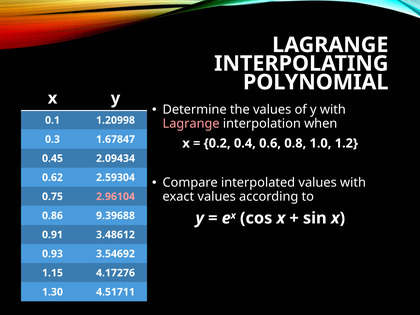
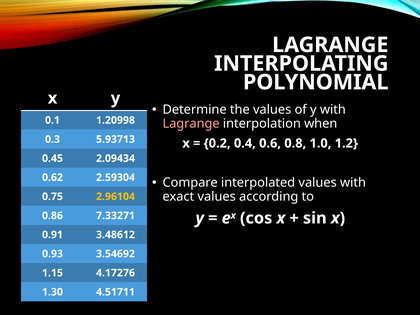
1.67847: 1.67847 -> 5.93713 (116, 139)
2.96104 colour: pink -> yellow (116, 197)
9.39688: 9.39688 -> 7.33271 (116, 216)
